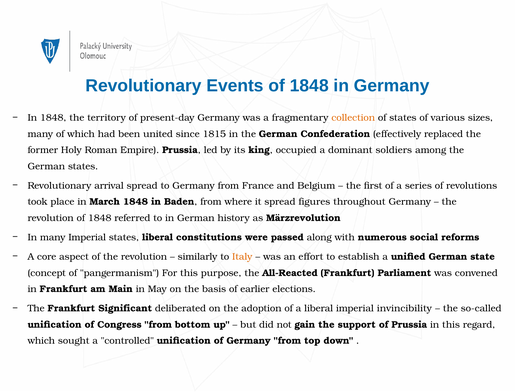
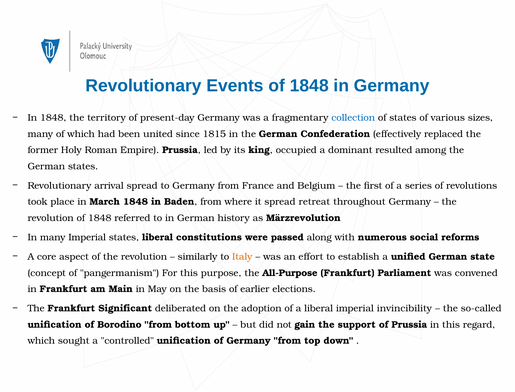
collection colour: orange -> blue (353, 118)
soldiers: soldiers -> resulted (394, 150)
figures: figures -> retreat (314, 202)
All-Reacted: All-Reacted -> All-Purpose (290, 272)
Congress: Congress -> Borodino (119, 324)
